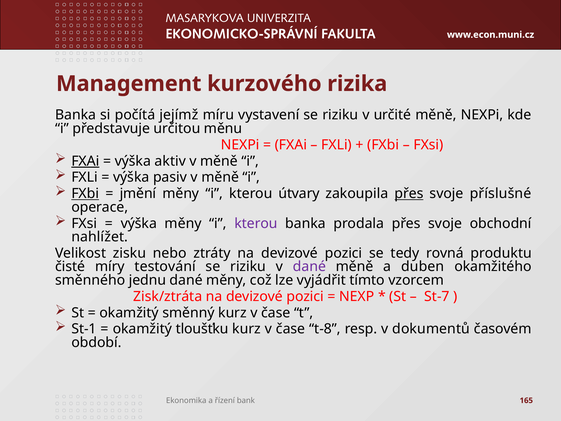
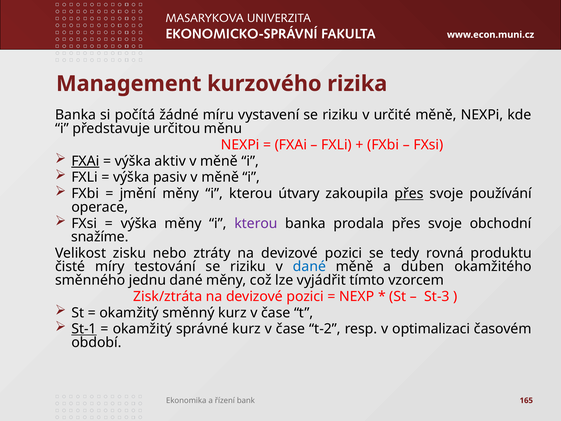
jejímž: jejímž -> žádné (179, 115)
FXbi underline: present -> none (85, 194)
příslušné: příslušné -> používání (501, 194)
nahlížet: nahlížet -> snažíme (100, 237)
dané colour: purple -> blue (309, 267)
St-7: St-7 -> St-3 (437, 296)
St-1 underline: none -> present (84, 329)
tloušťku: tloušťku -> správné (202, 329)
t-8: t-8 -> t-2 (325, 329)
dokumentů: dokumentů -> optimalizaci (431, 329)
